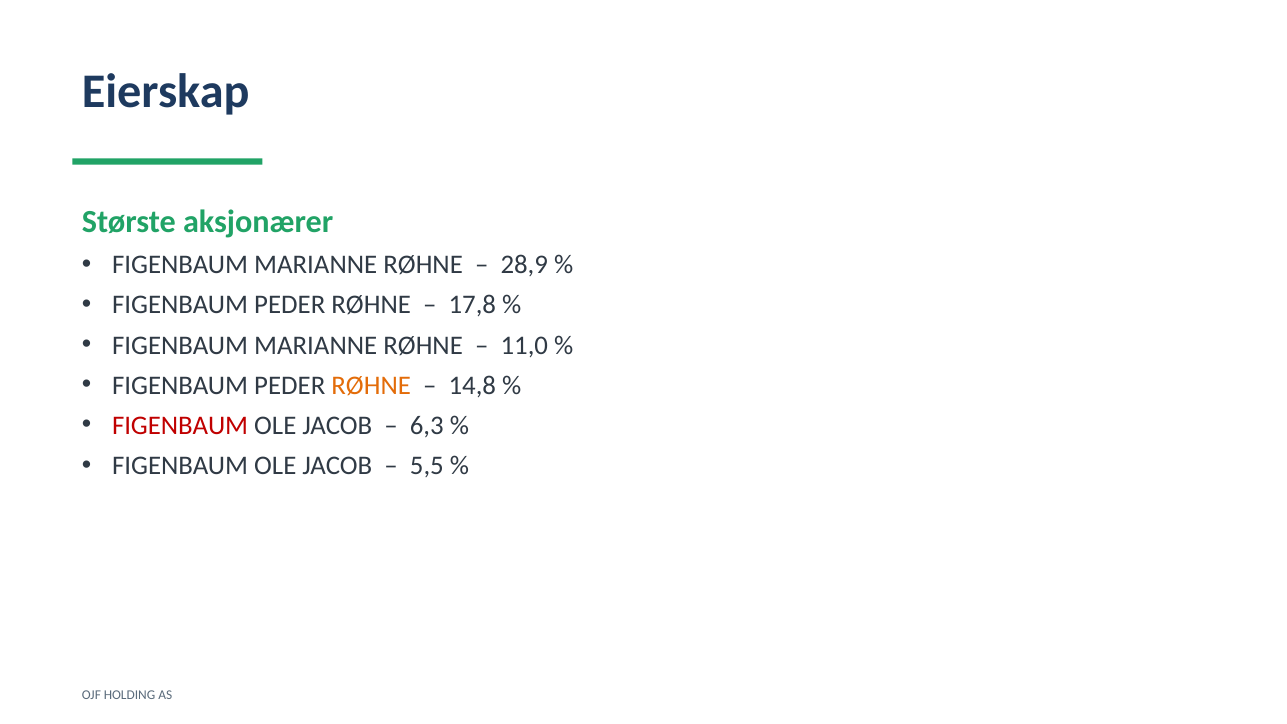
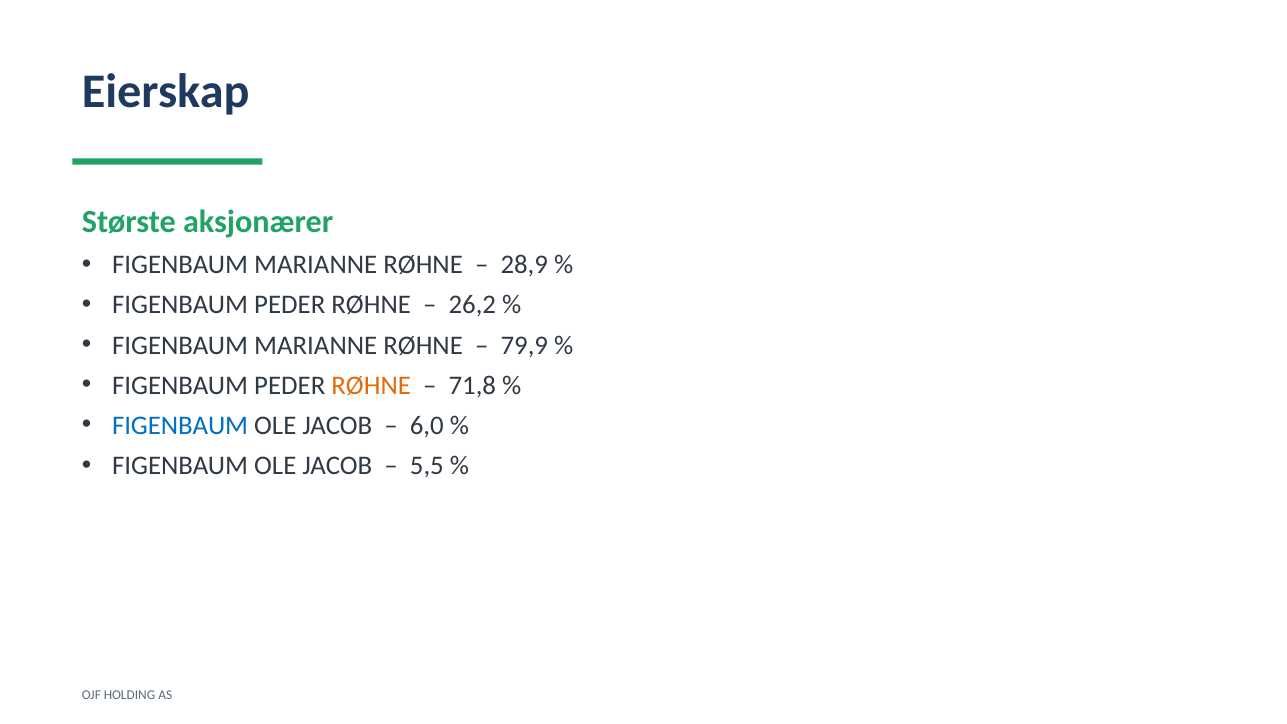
17,8: 17,8 -> 26,2 (472, 305)
11,0: 11,0 -> 79,9 (524, 345)
14,8: 14,8 -> 71,8 (472, 385)
FIGENBAUM colour: red -> blue (180, 426)
6,3: 6,3 -> 6,0 (427, 426)
